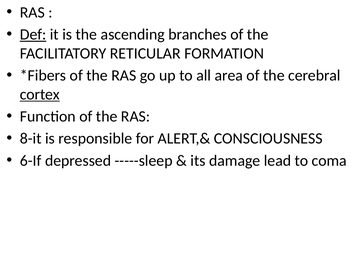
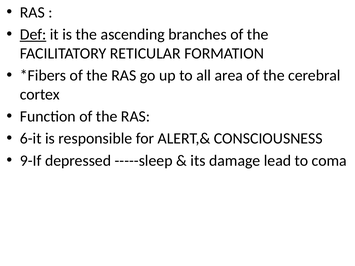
cortex underline: present -> none (40, 94)
8-it: 8-it -> 6-it (31, 139)
6-If: 6-If -> 9-If (31, 161)
